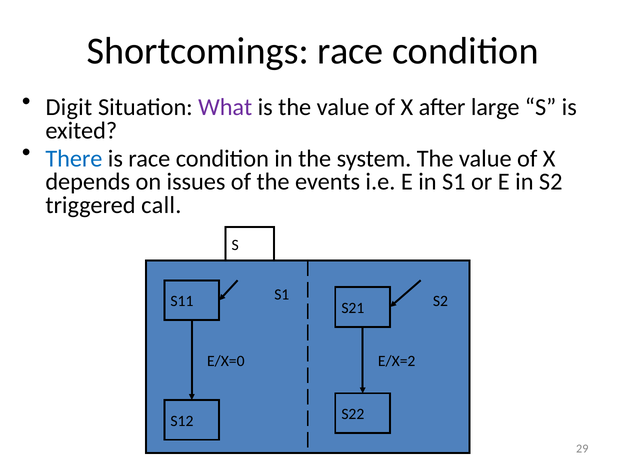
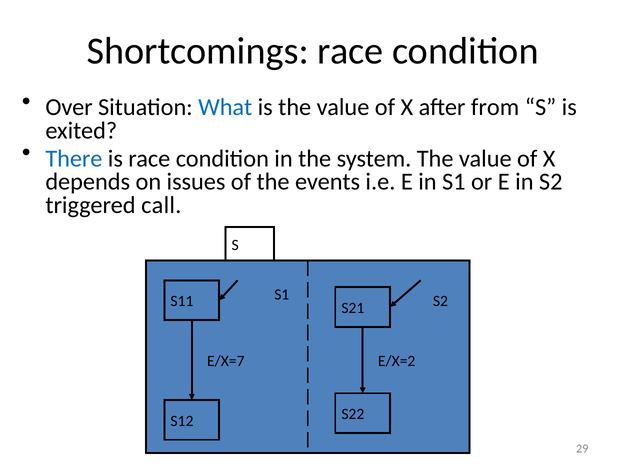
Digit: Digit -> Over (69, 107)
What colour: purple -> blue (225, 107)
large: large -> from (495, 107)
E/X=0: E/X=0 -> E/X=7 (226, 361)
